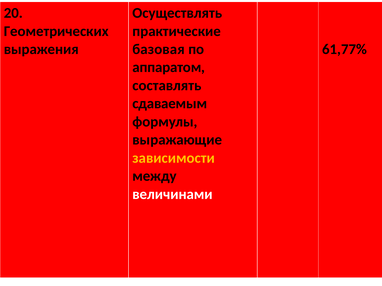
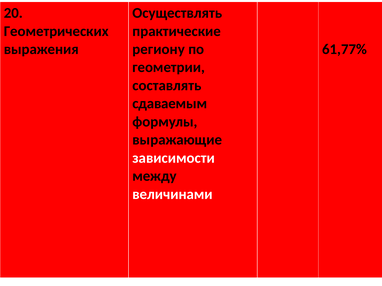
базовая: базовая -> региону (159, 49)
аппаратом: аппаратом -> геометрии (169, 67)
зависимости colour: yellow -> white (174, 158)
